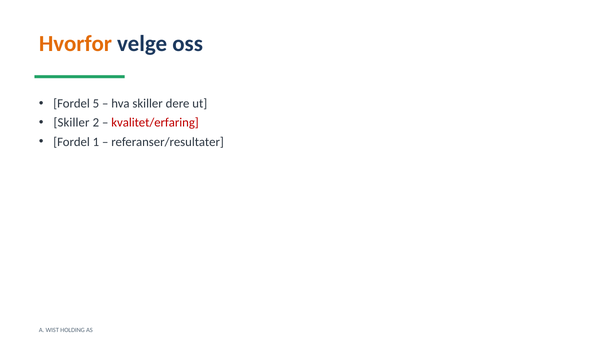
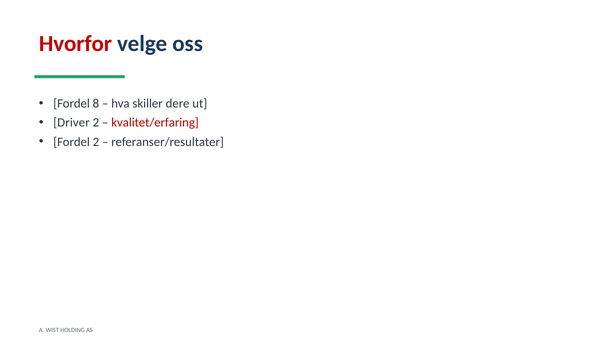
Hvorfor colour: orange -> red (75, 44)
5: 5 -> 8 (96, 104)
Skiller: Skiller -> Driver (72, 123)
Fordel 1: 1 -> 2 (96, 142)
